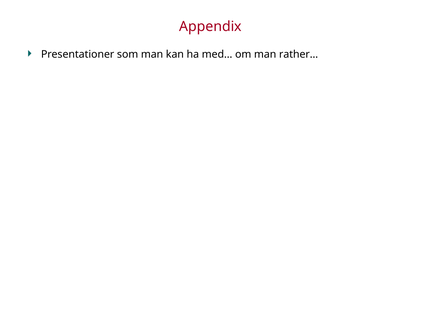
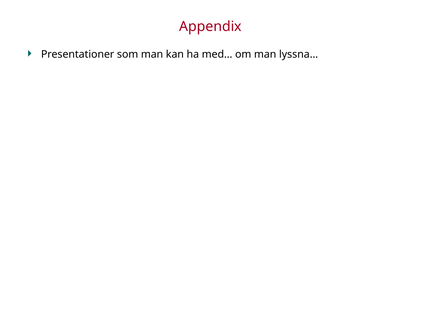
rather…: rather… -> lyssna… (299, 54)
